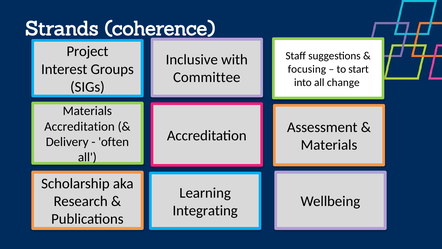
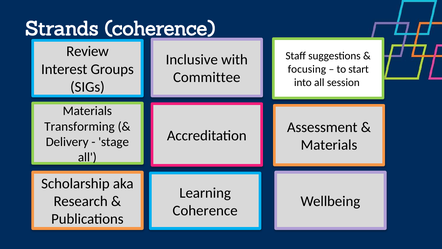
Project: Project -> Review (87, 51)
change: change -> session (343, 82)
Accreditation: Accreditation -> Transforming (79, 126)
often: often -> stage (114, 142)
Integrating: Integrating -> Coherence (205, 210)
